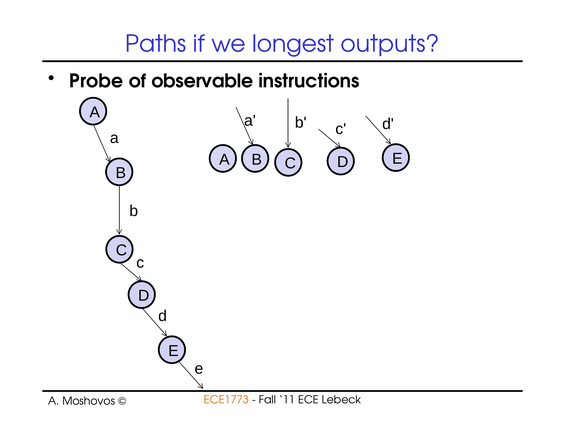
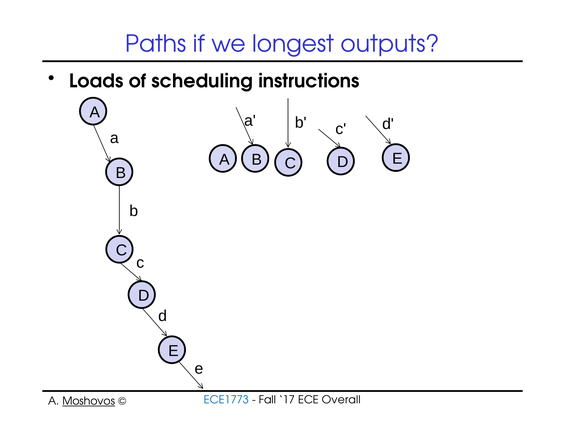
Probe: Probe -> Loads (96, 81)
observable: observable -> scheduling (202, 81)
Moshovos underline: none -> present (89, 401)
ECE1773 colour: orange -> blue (226, 400)
11: 11 -> 17 (287, 400)
Lebeck: Lebeck -> Overall (341, 400)
